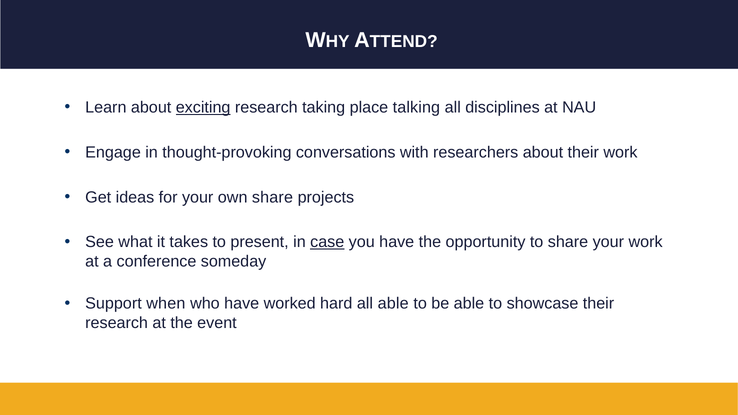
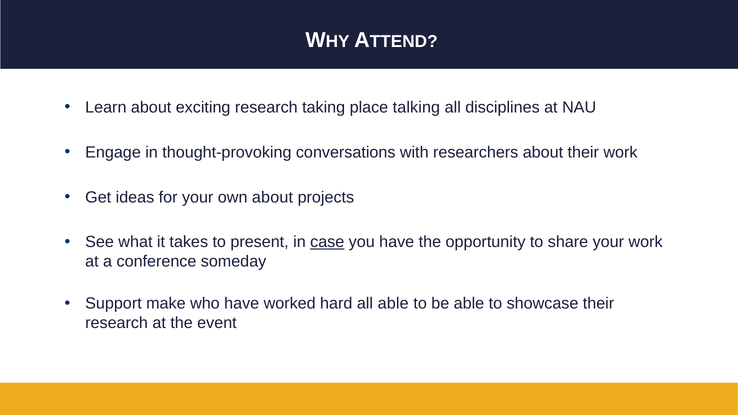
exciting underline: present -> none (203, 108)
own share: share -> about (272, 197)
when: when -> make (166, 304)
